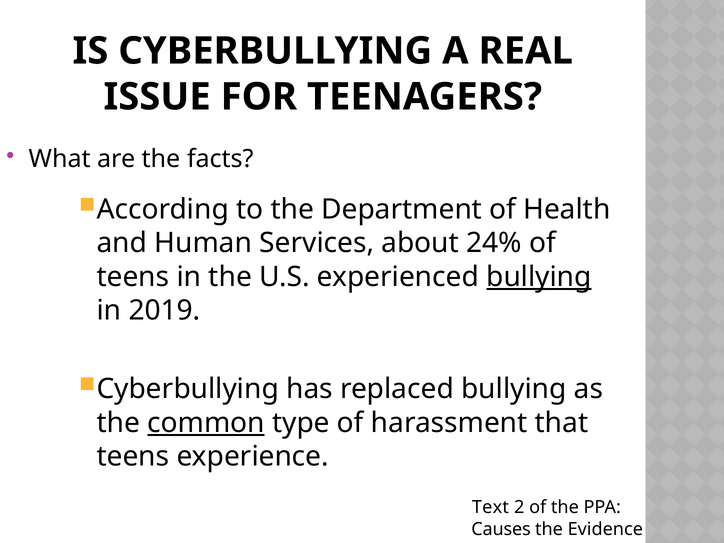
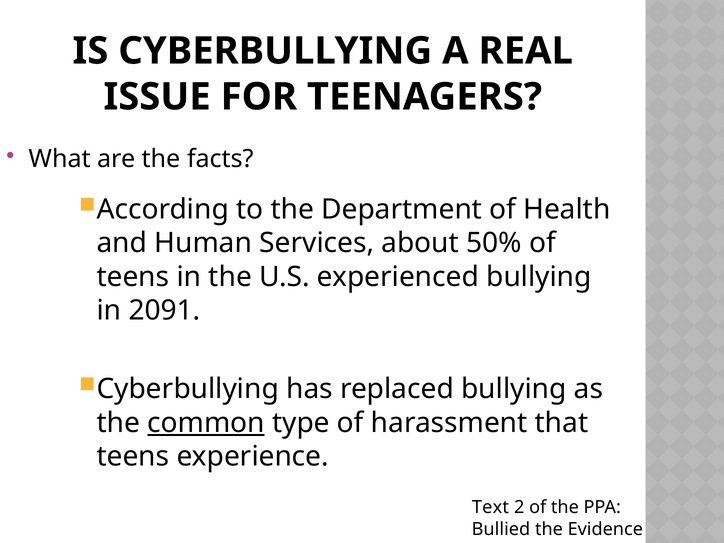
24%: 24% -> 50% (494, 243)
bullying underline: present -> none (539, 277)
2019: 2019 -> 2091 (164, 311)
Causes: Causes -> Bullied (501, 529)
